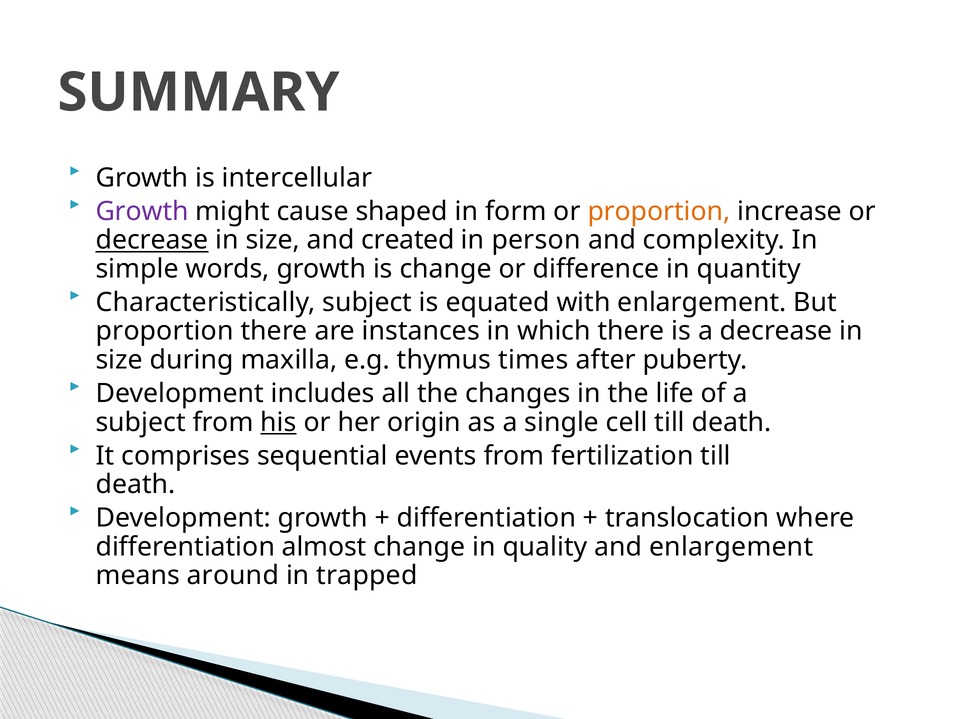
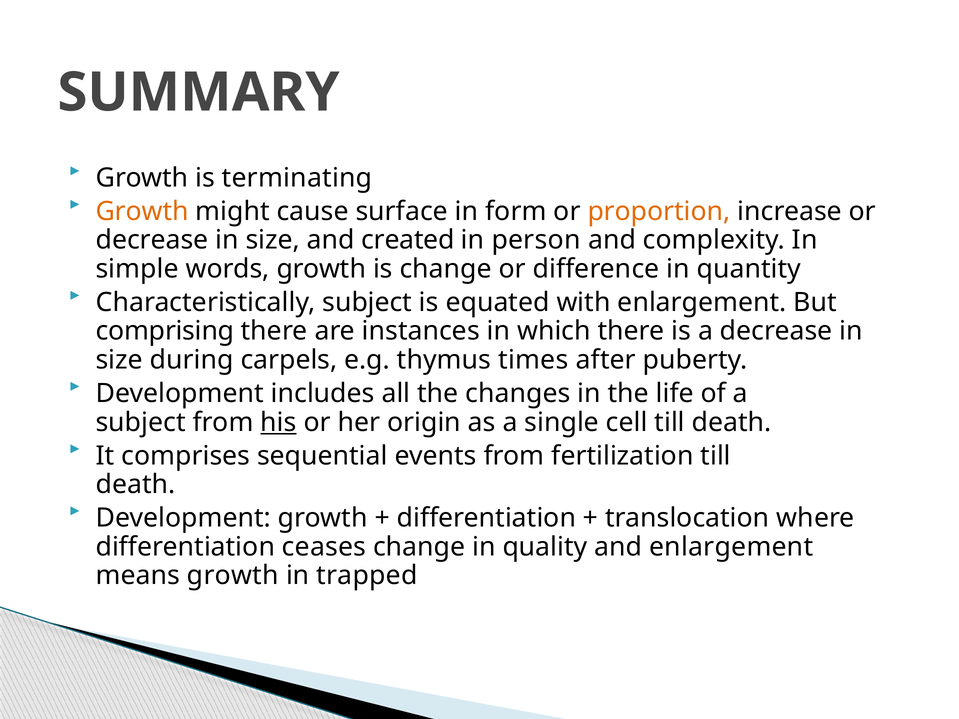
intercellular: intercellular -> terminating (297, 178)
Growth colour: purple -> orange (142, 211)
shaped: shaped -> surface (402, 211)
decrease underline: present -> none (152, 240)
proportion: proportion -> comprising (165, 331)
maxilla: maxilla -> carpels (289, 360)
almost: almost -> ceases (324, 547)
means around: around -> growth (233, 576)
